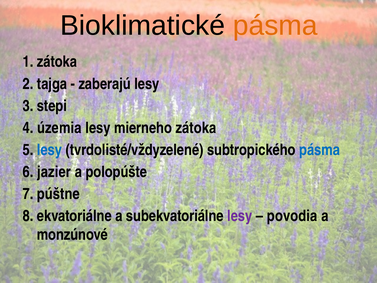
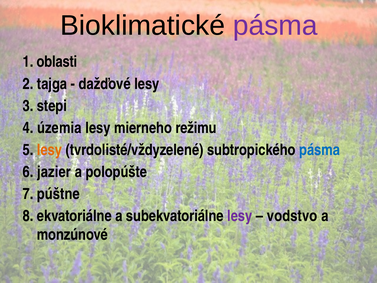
pásma colour: orange -> purple (275, 26)
1 zátoka: zátoka -> oblasti (57, 62)
zaberajú: zaberajú -> dažďové (105, 84)
mierneho zátoka: zátoka -> režimu (196, 128)
lesy colour: blue -> orange (49, 150)
povodia: povodia -> vodstvo (292, 216)
